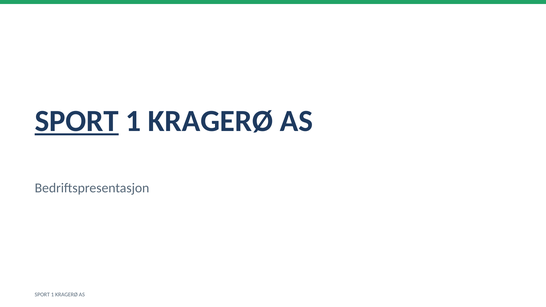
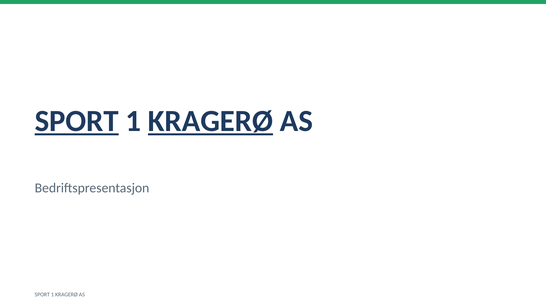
KRAGERØ underline: none -> present (210, 121)
